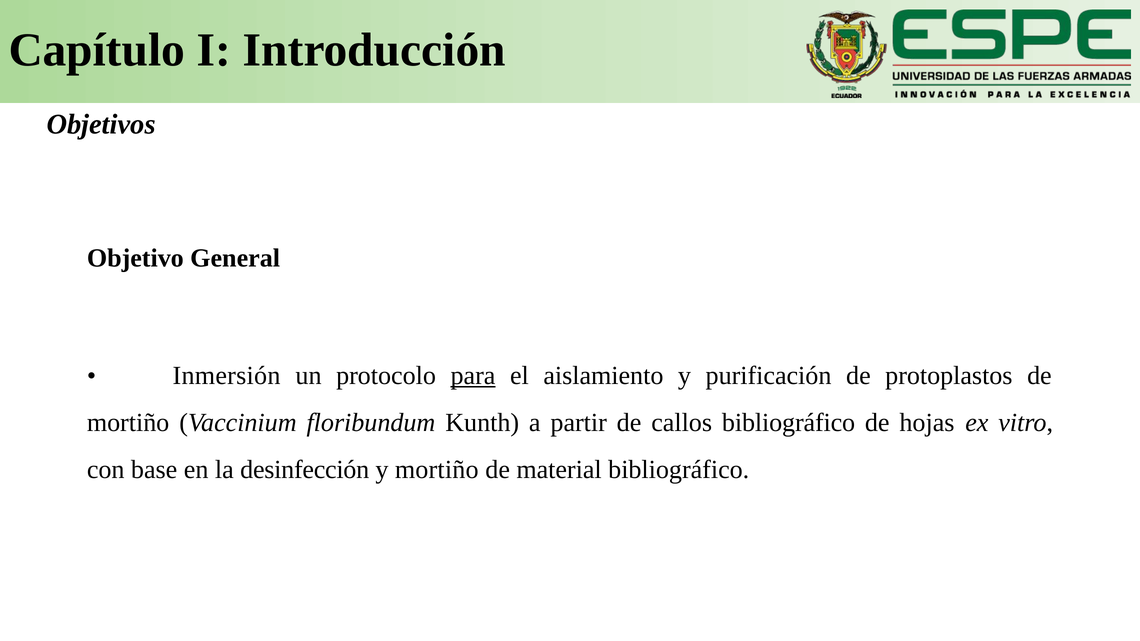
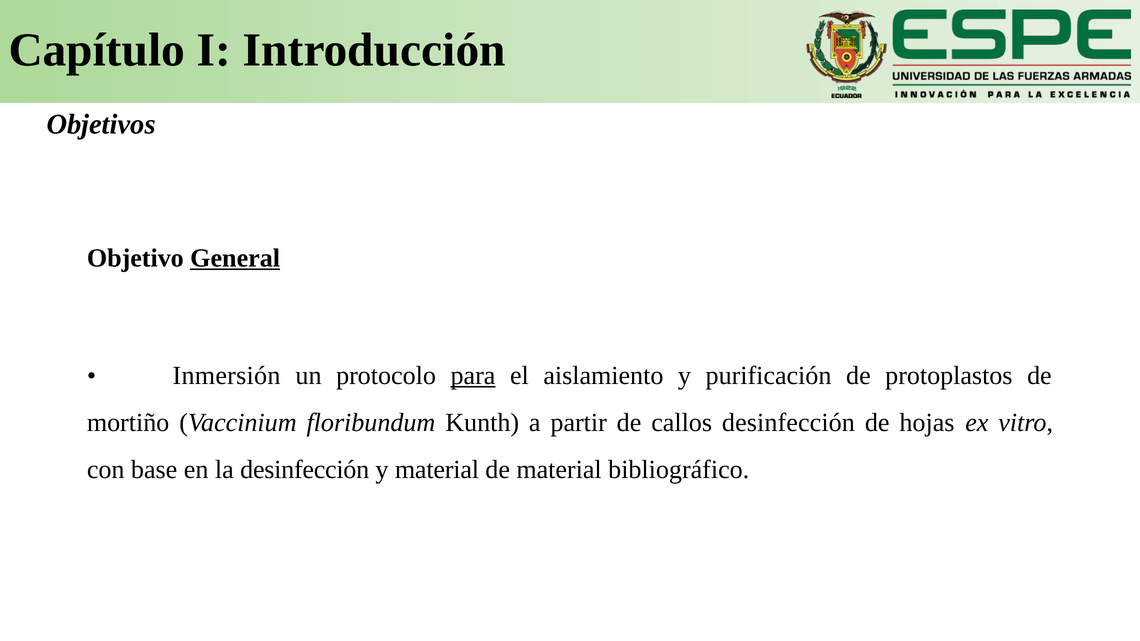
General underline: none -> present (235, 258)
callos bibliográfico: bibliográfico -> desinfección (788, 423)
y mortiño: mortiño -> material (437, 470)
